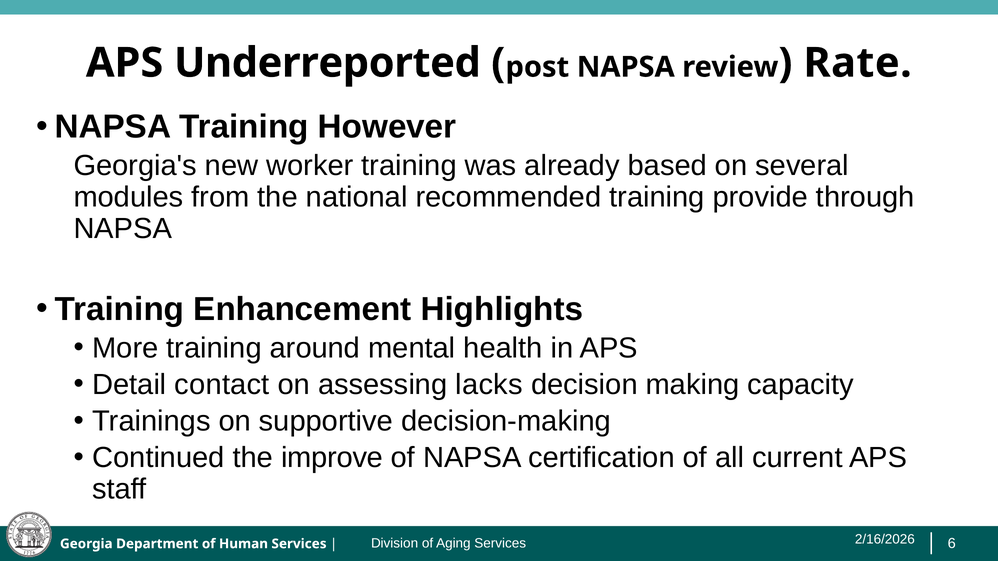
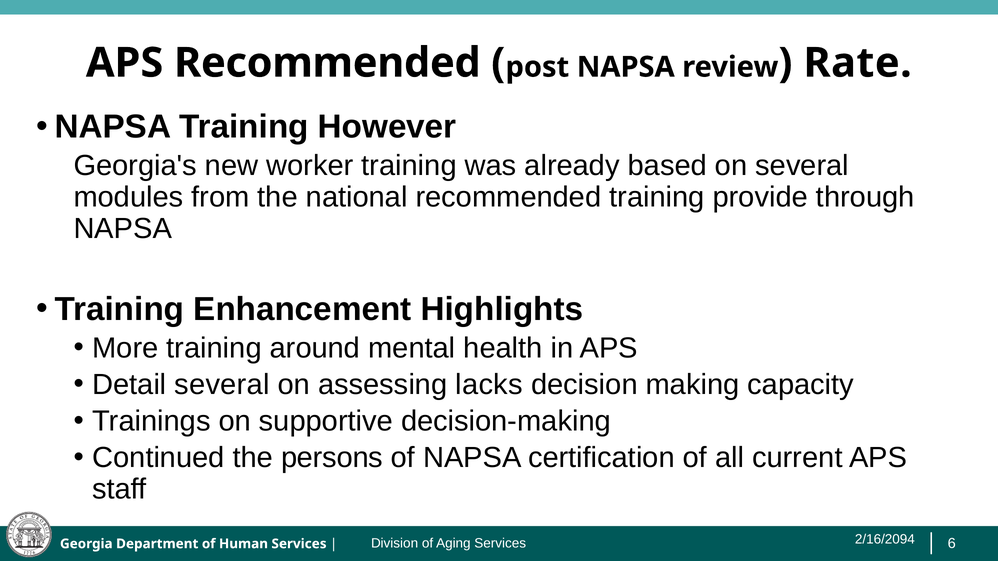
APS Underreported: Underreported -> Recommended (327, 63)
Detail contact: contact -> several (222, 385)
improve: improve -> persons (332, 458)
2/16/2026: 2/16/2026 -> 2/16/2094 (885, 540)
